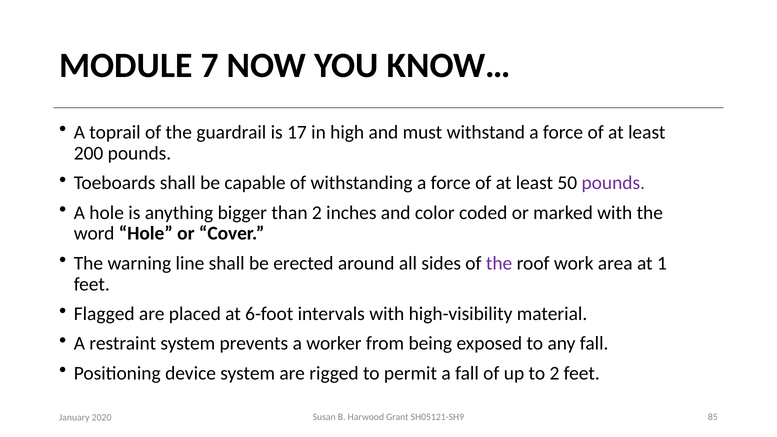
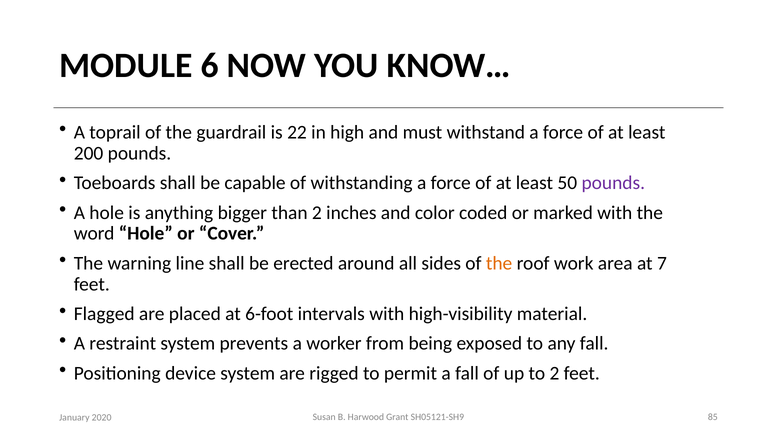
7: 7 -> 6 (210, 65)
17: 17 -> 22 (297, 132)
the colour: purple -> orange (499, 263)
1: 1 -> 7 (662, 263)
